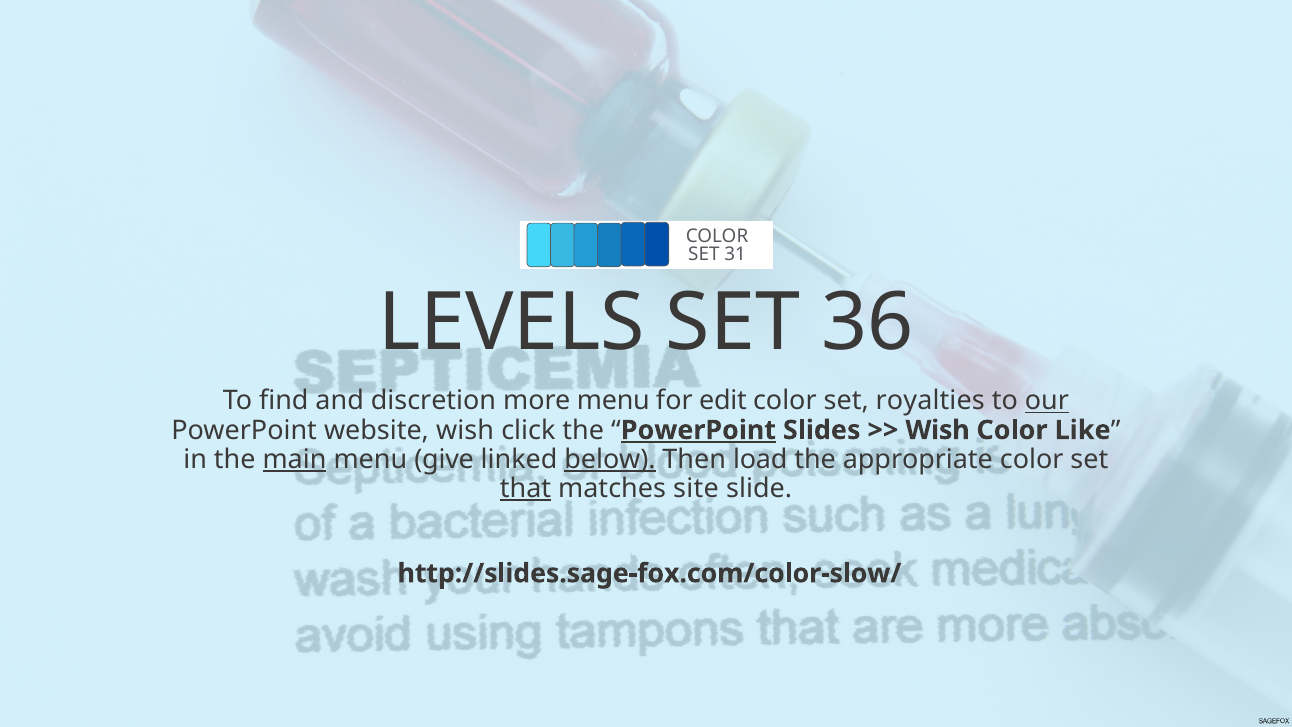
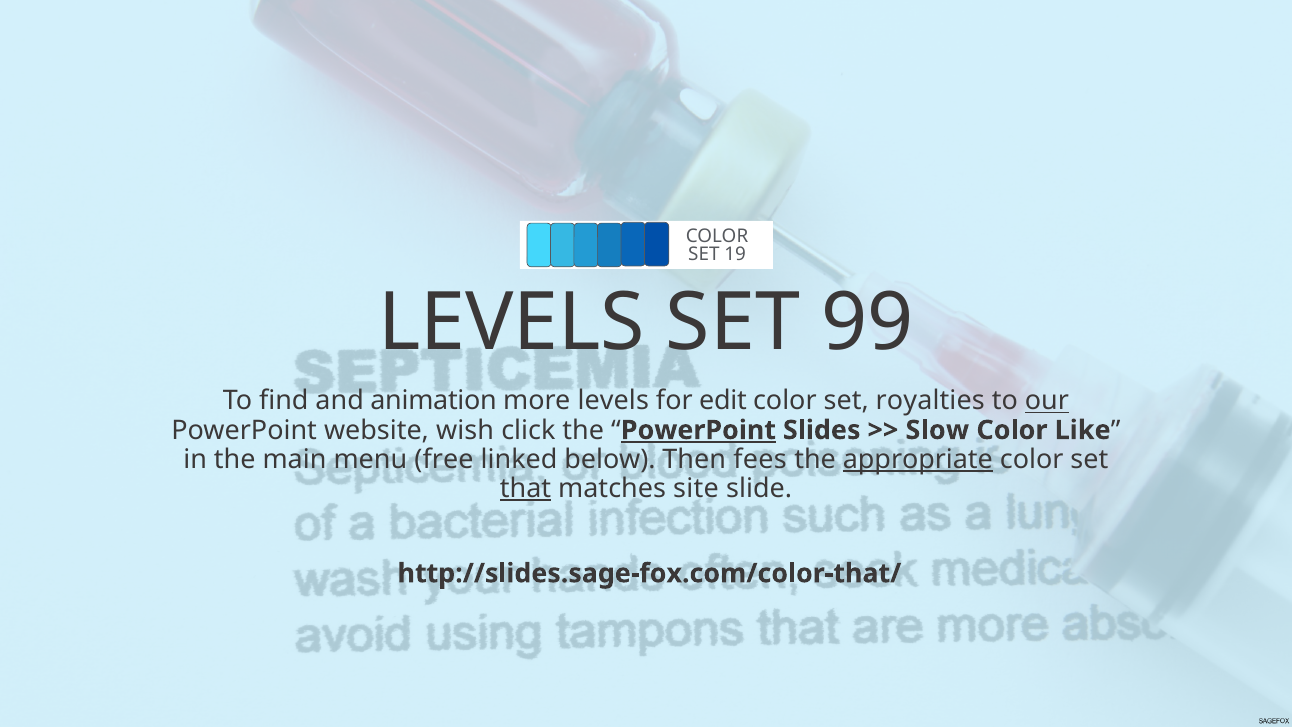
31: 31 -> 19 (735, 255)
36: 36 -> 99 (867, 323)
discretion: discretion -> animation (434, 401)
more menu: menu -> levels (613, 401)
Wish: Wish -> Slow (937, 430)
main underline: present -> none (294, 459)
give: give -> free (444, 459)
below underline: present -> none (610, 459)
load: load -> fees (760, 459)
appropriate underline: none -> present (918, 459)
http://slides.sage-fox.com/color-slow/: http://slides.sage-fox.com/color-slow/ -> http://slides.sage-fox.com/color-that/ (649, 573)
